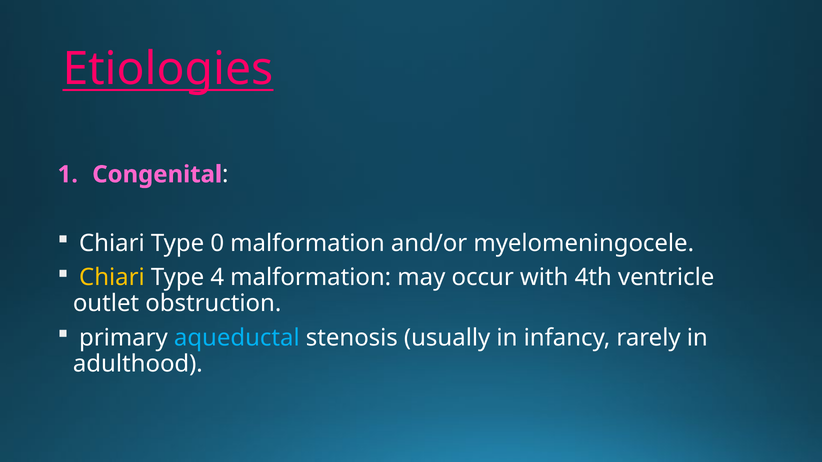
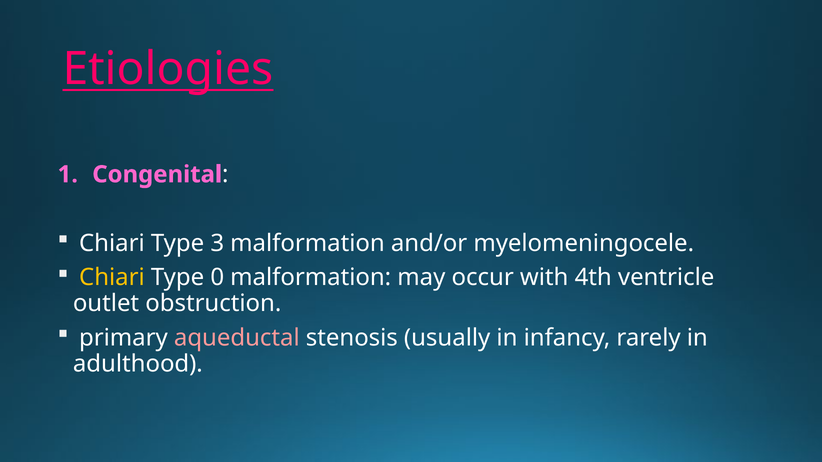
0: 0 -> 3 (217, 243)
4: 4 -> 0 (217, 278)
aqueductal colour: light blue -> pink (237, 338)
